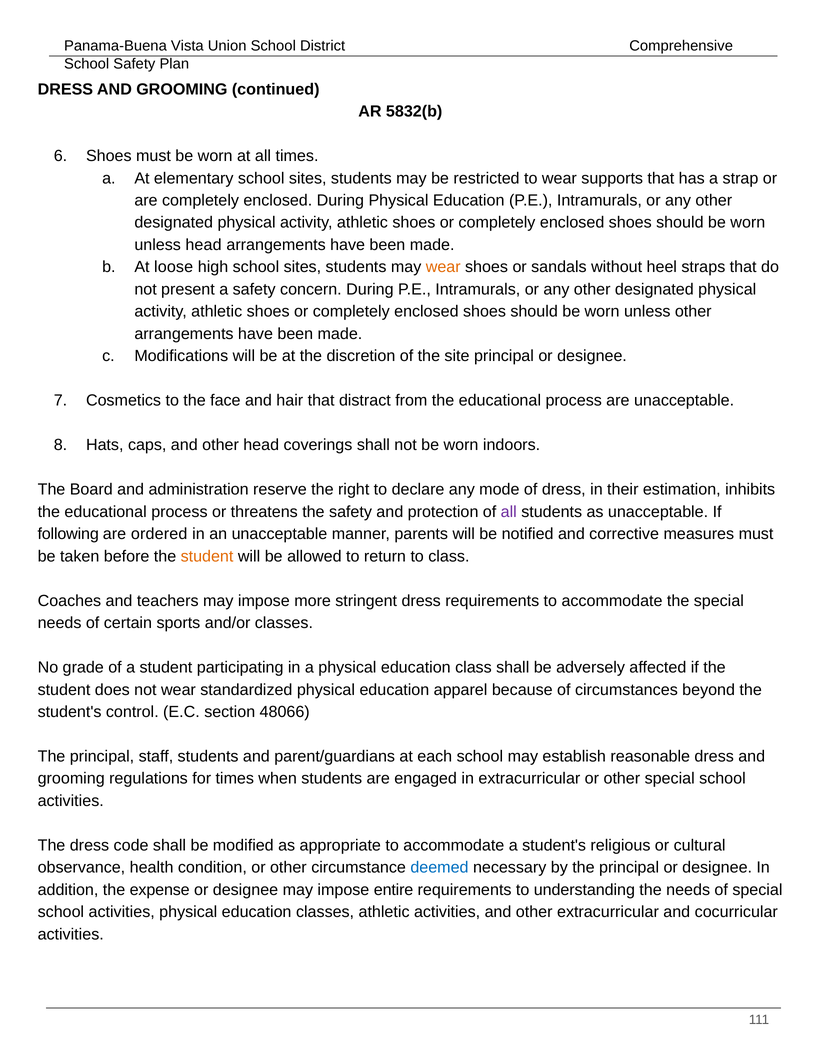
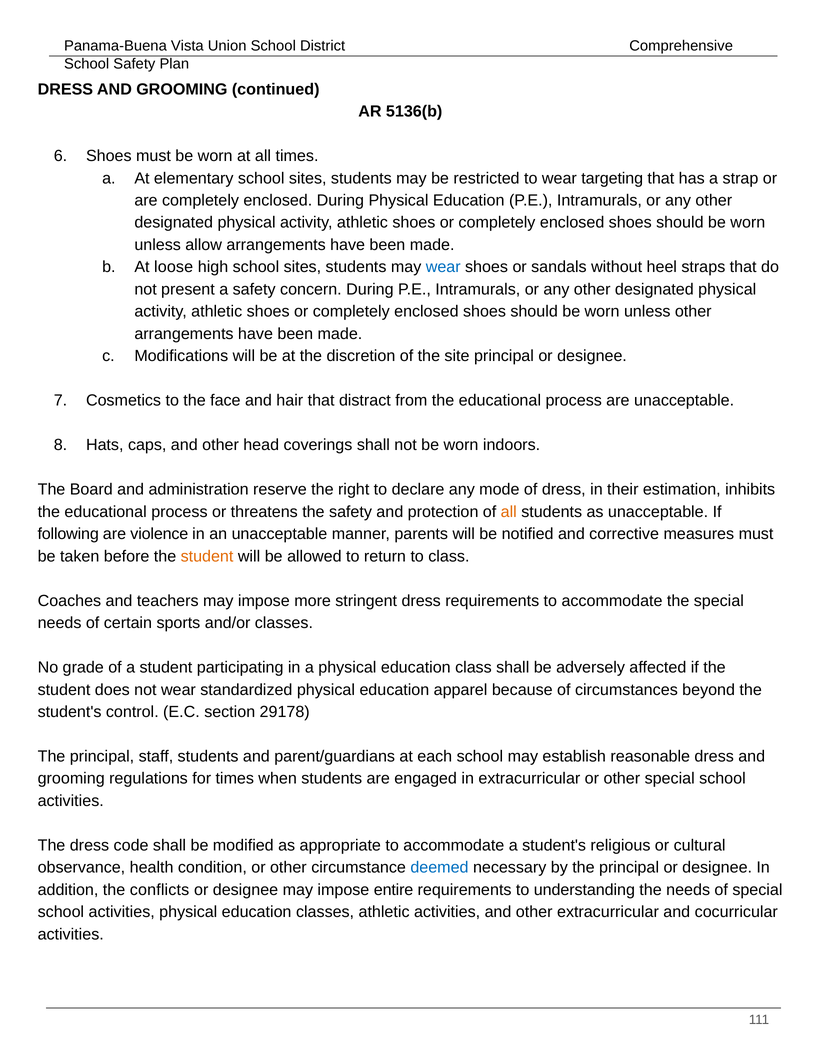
5832(b: 5832(b -> 5136(b (414, 111)
supports: supports -> targeting (612, 178)
unless head: head -> allow (204, 245)
wear colour: orange -> blue (443, 267)
all colour: purple -> orange (509, 512)
ordered: ordered -> violence (159, 534)
48066: 48066 -> 29178 (285, 712)
expense: expense -> conflicts (160, 890)
